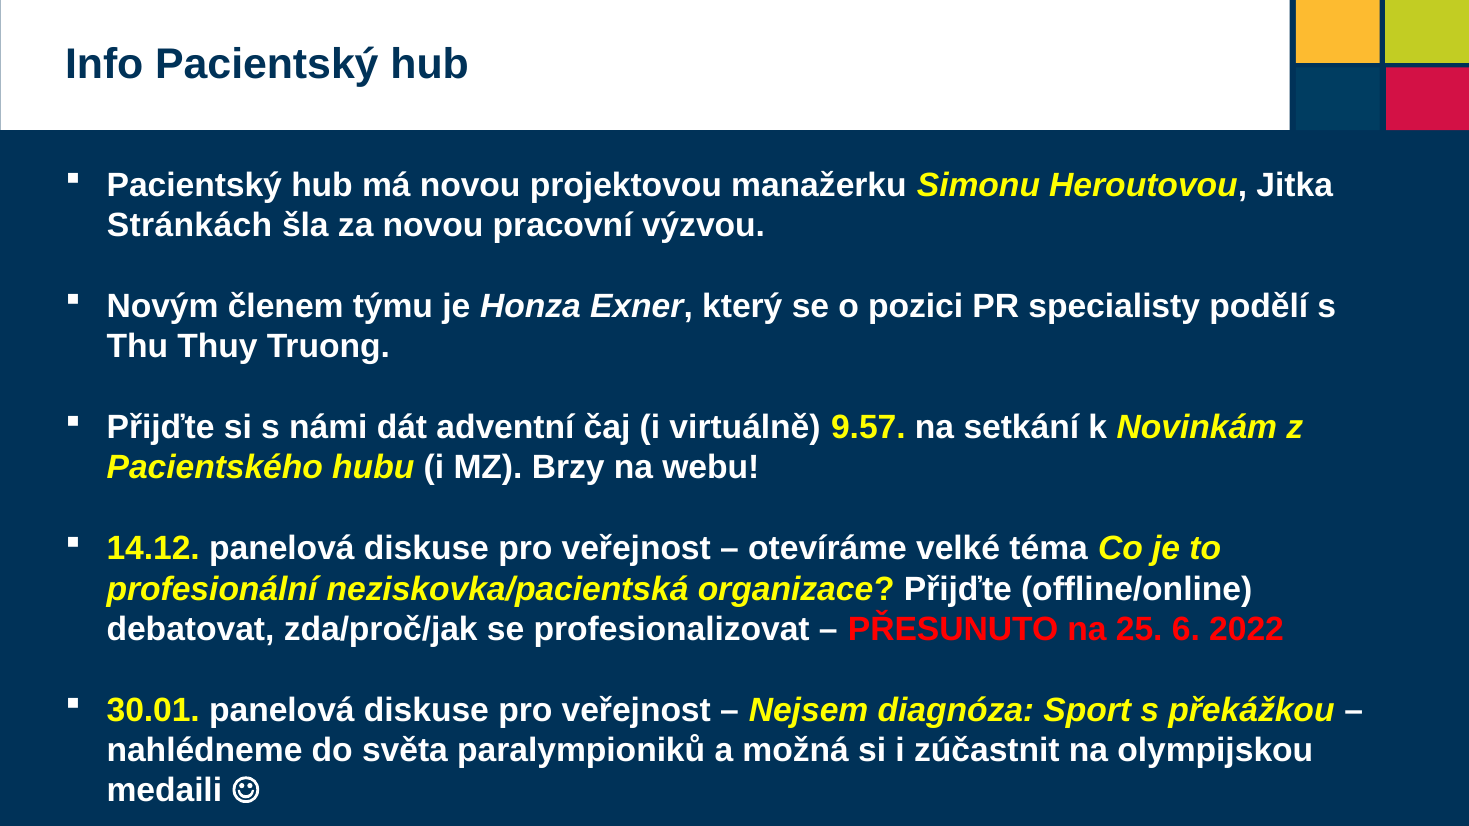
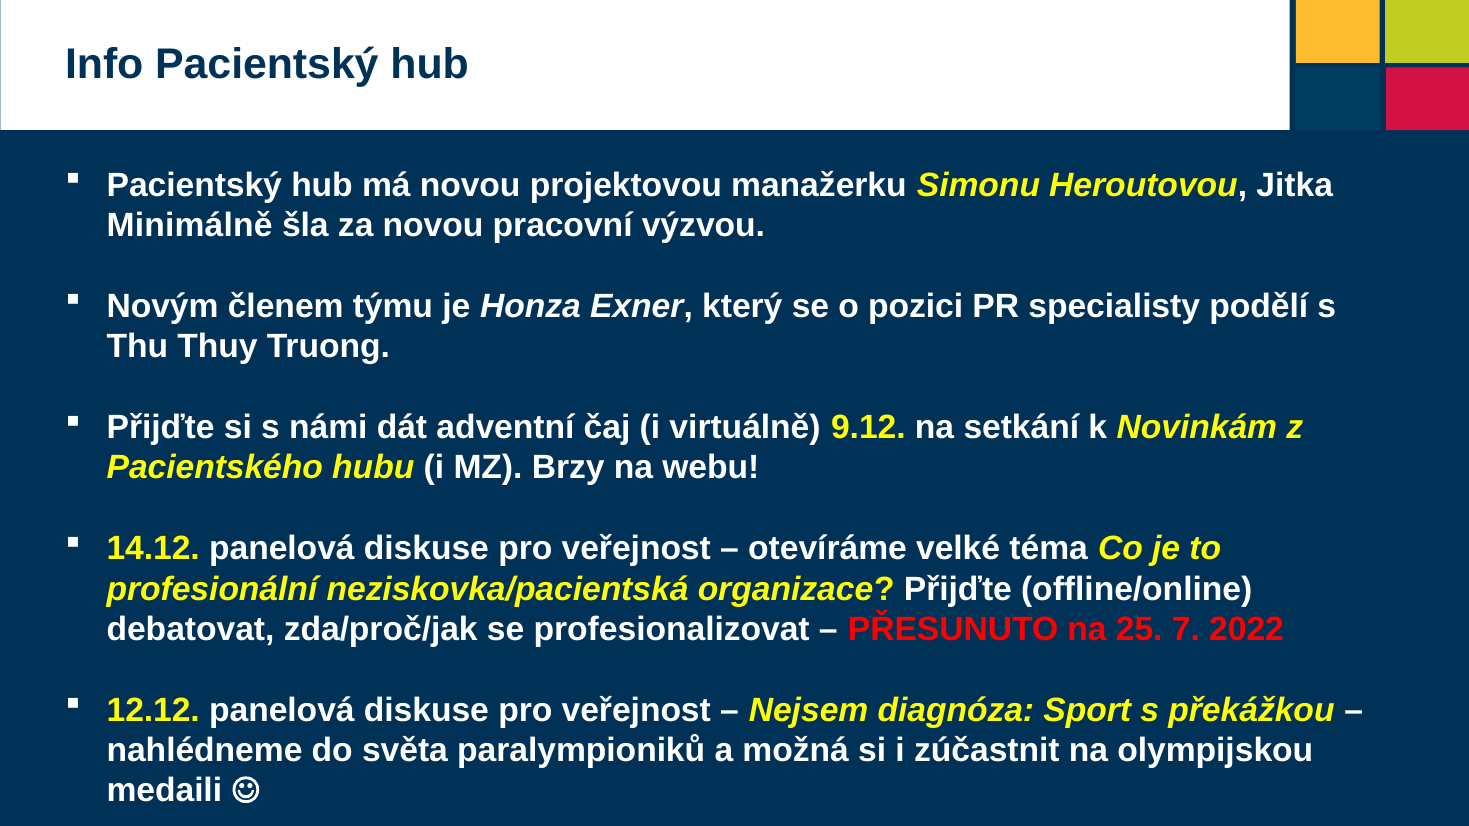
Stránkách: Stránkách -> Minimálně (190, 226)
9.57: 9.57 -> 9.12 (868, 428)
6: 6 -> 7 (1186, 630)
30.01: 30.01 -> 12.12 (153, 710)
